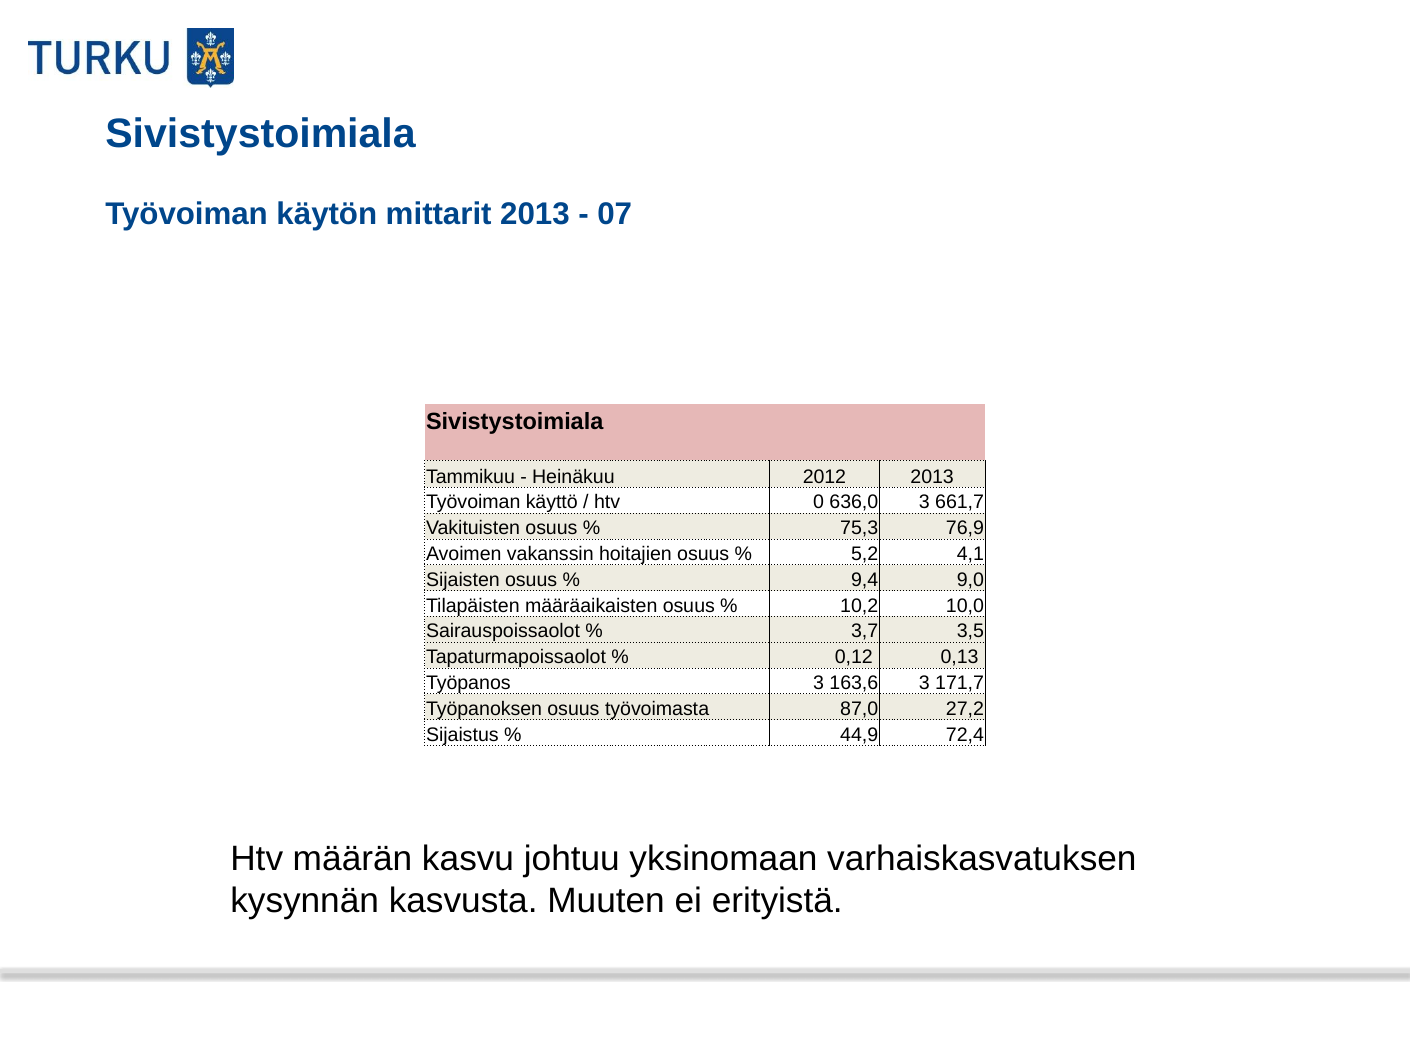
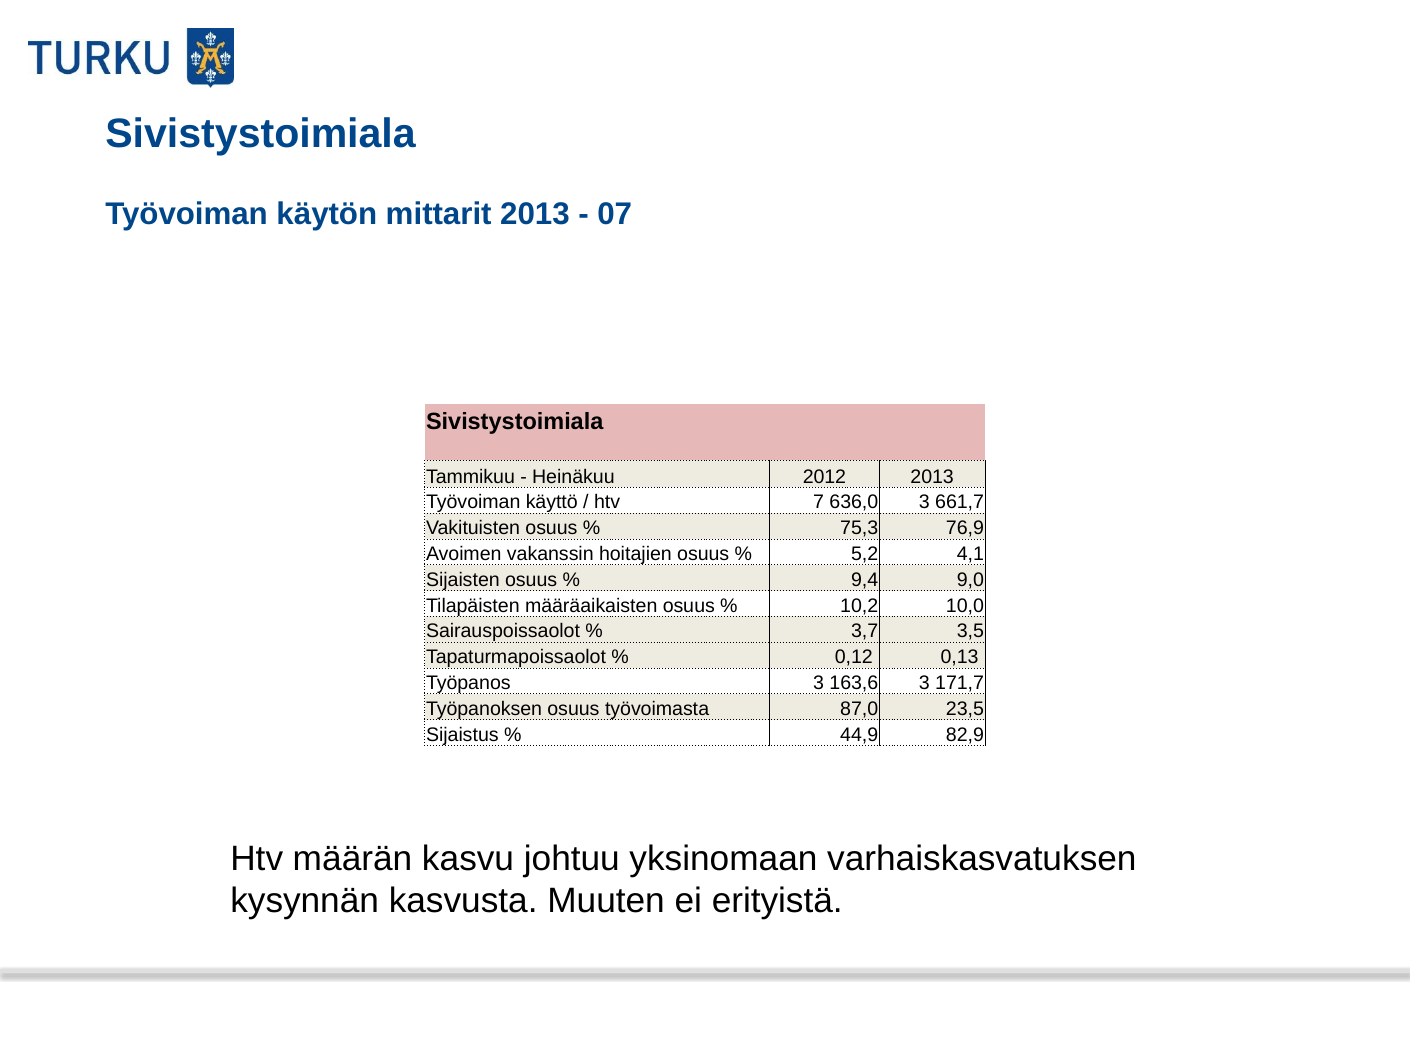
0: 0 -> 7 (819, 503)
27,2: 27,2 -> 23,5 (965, 709)
72,4: 72,4 -> 82,9 (965, 735)
